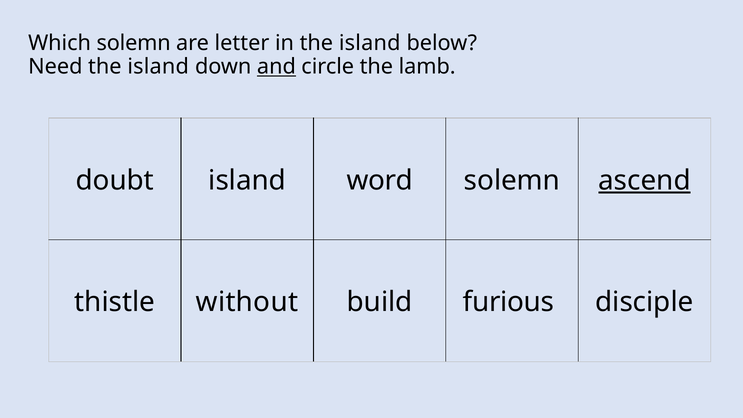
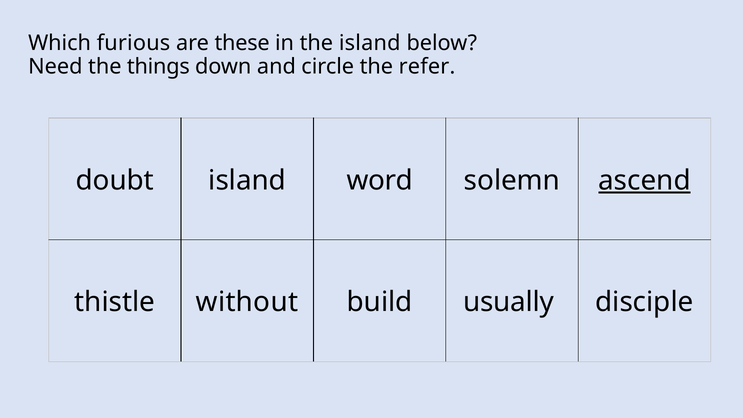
Which solemn: solemn -> furious (133, 43)
letter: letter -> these (242, 43)
island: island -> things (158, 67)
and underline: present -> none (276, 67)
lamb: lamb -> refer (427, 67)
furious: furious -> usually (509, 302)
